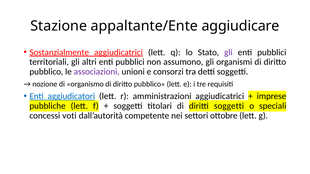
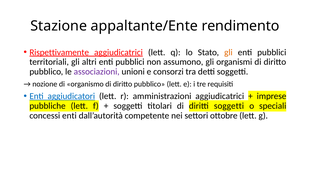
aggiudicare: aggiudicare -> rendimento (240, 26)
Sostanzialmente: Sostanzialmente -> Rispettivamente (59, 52)
gli colour: purple -> orange (228, 52)
concessi voti: voti -> enti (69, 116)
